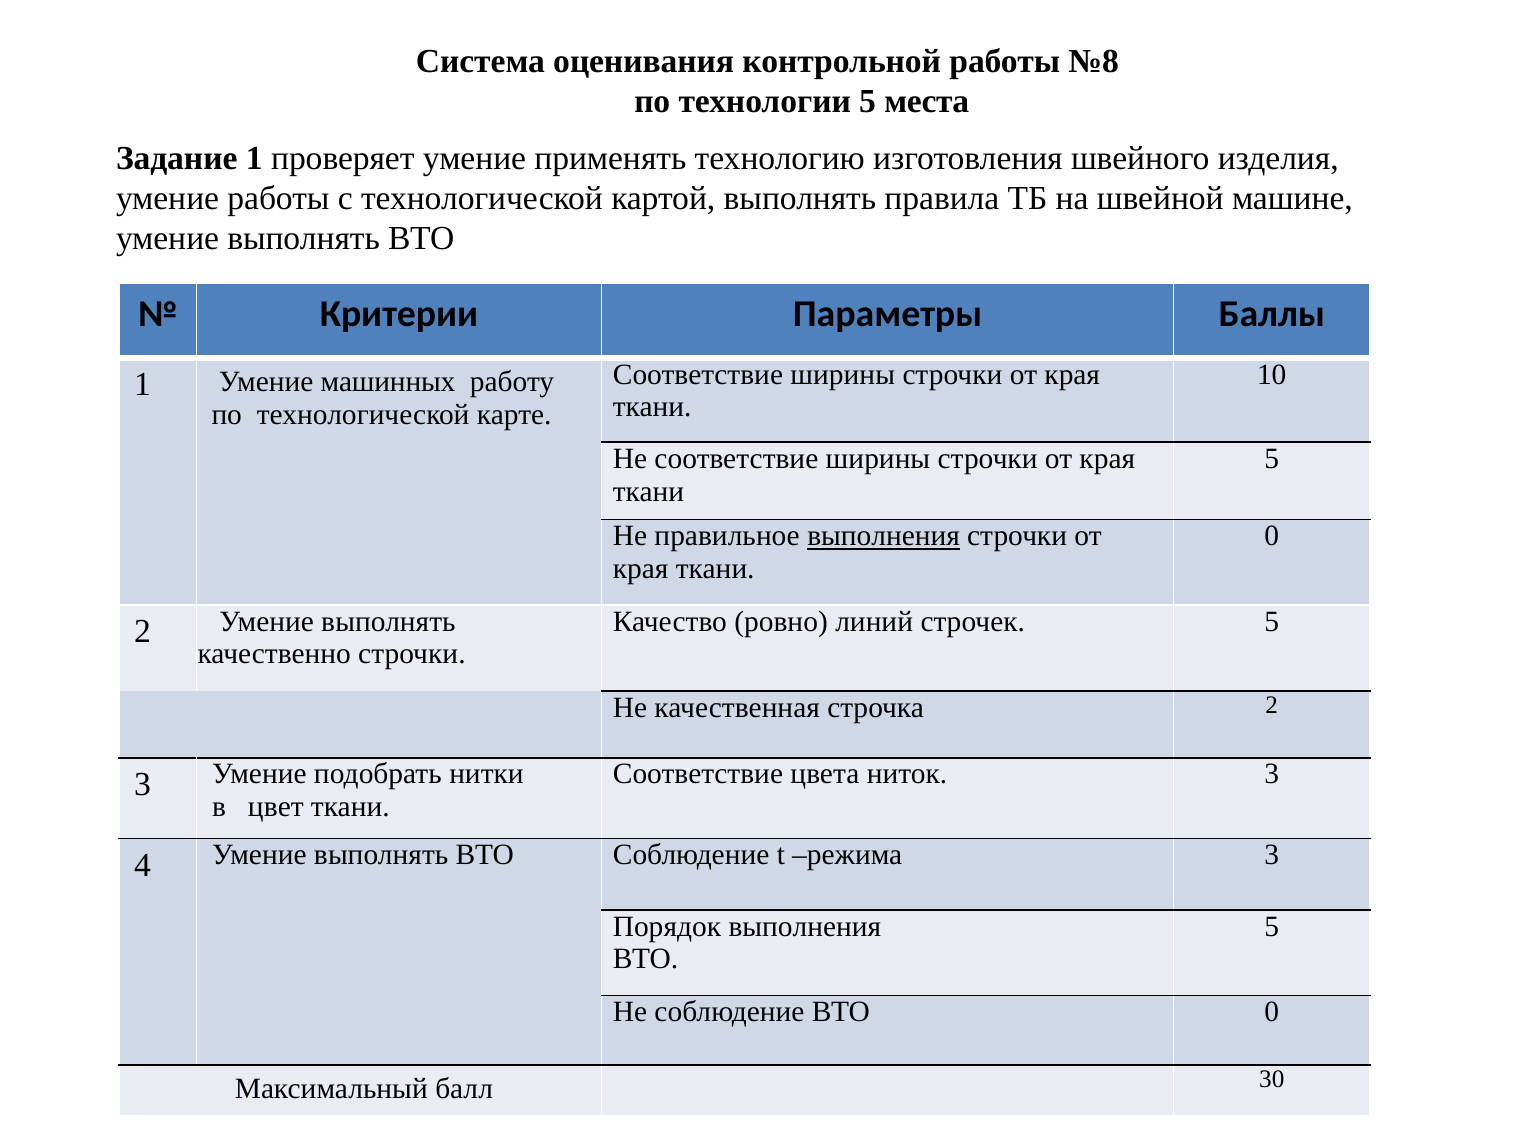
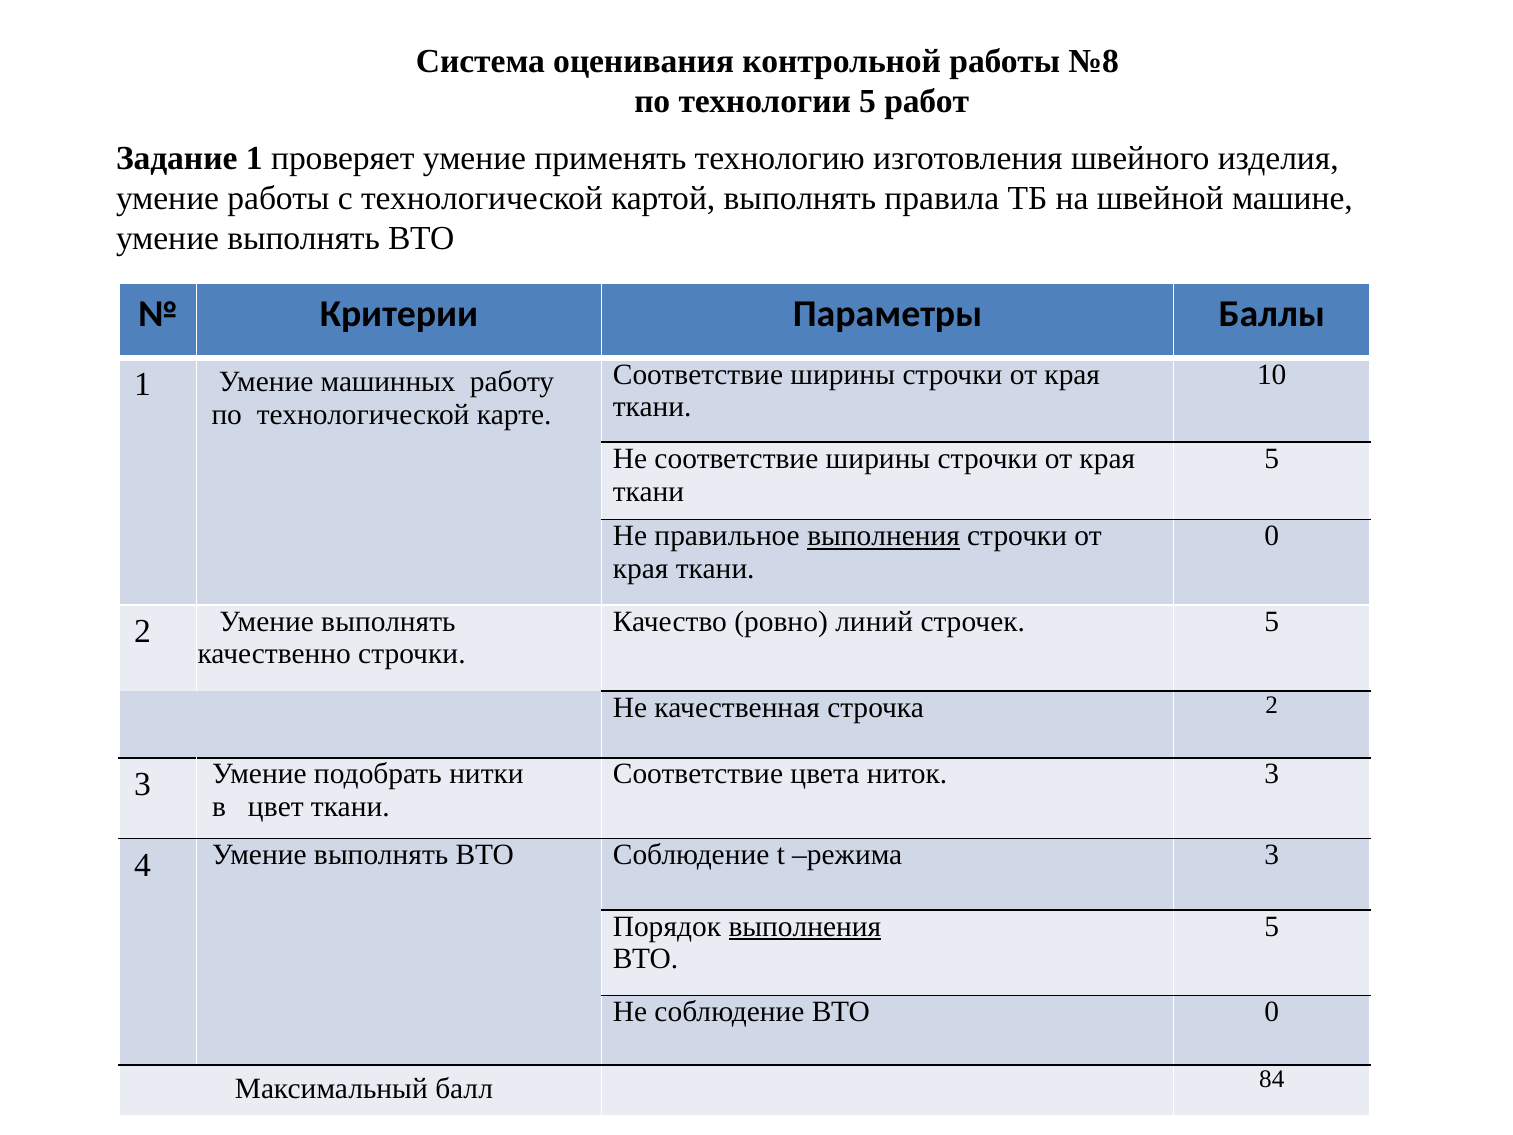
места: места -> работ (927, 101)
выполнения underline: none -> present (805, 926)
30: 30 -> 84 (1272, 1079)
